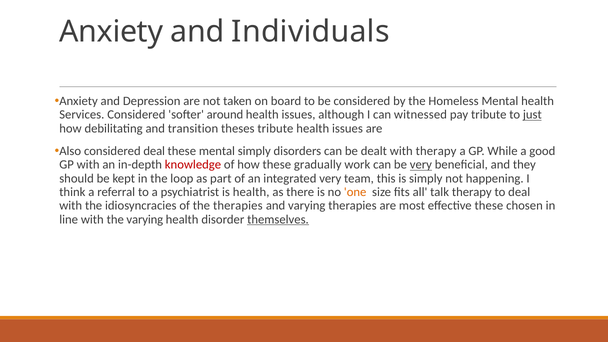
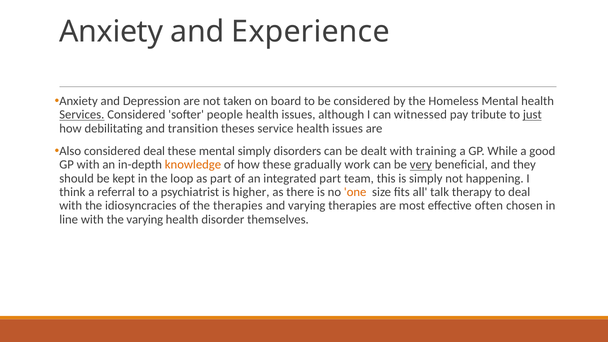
Individuals: Individuals -> Experience (311, 32)
Services underline: none -> present (82, 115)
around: around -> people (225, 115)
theses tribute: tribute -> service (275, 128)
with therapy: therapy -> training (436, 151)
knowledge colour: red -> orange (193, 165)
integrated very: very -> part (330, 178)
is health: health -> higher (251, 192)
effective these: these -> often (489, 206)
themselves underline: present -> none (278, 219)
